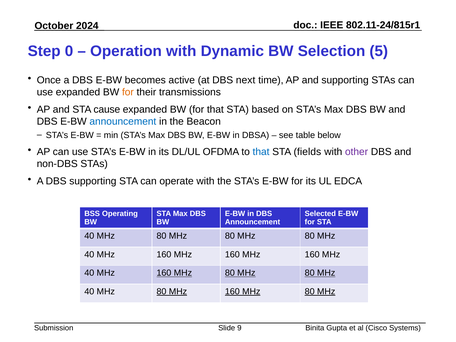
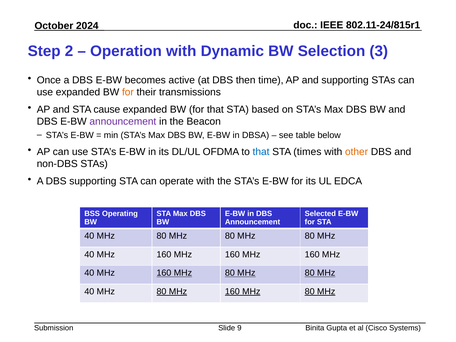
0: 0 -> 2 (69, 51)
5: 5 -> 3 (379, 51)
next: next -> then (246, 80)
announcement colour: blue -> purple (123, 122)
fields: fields -> times (307, 152)
other colour: purple -> orange (357, 152)
